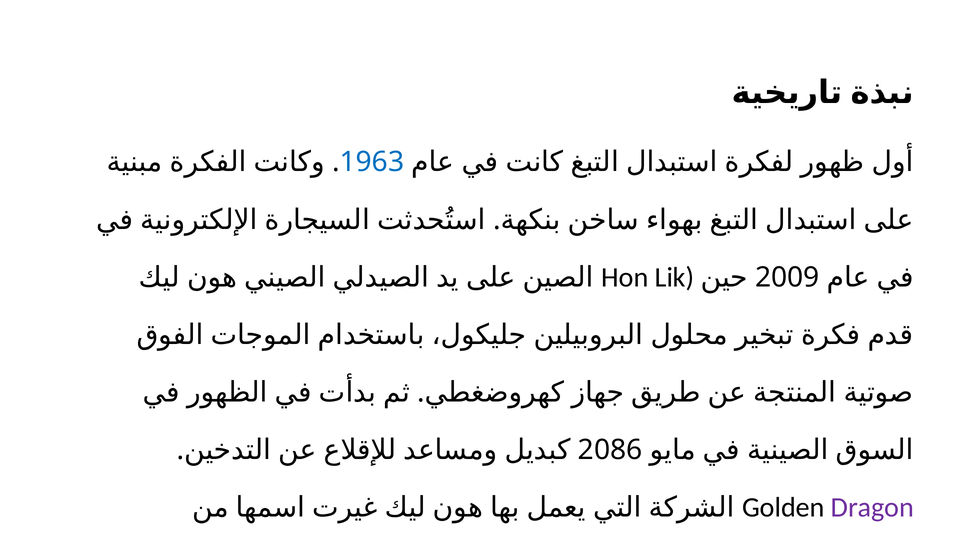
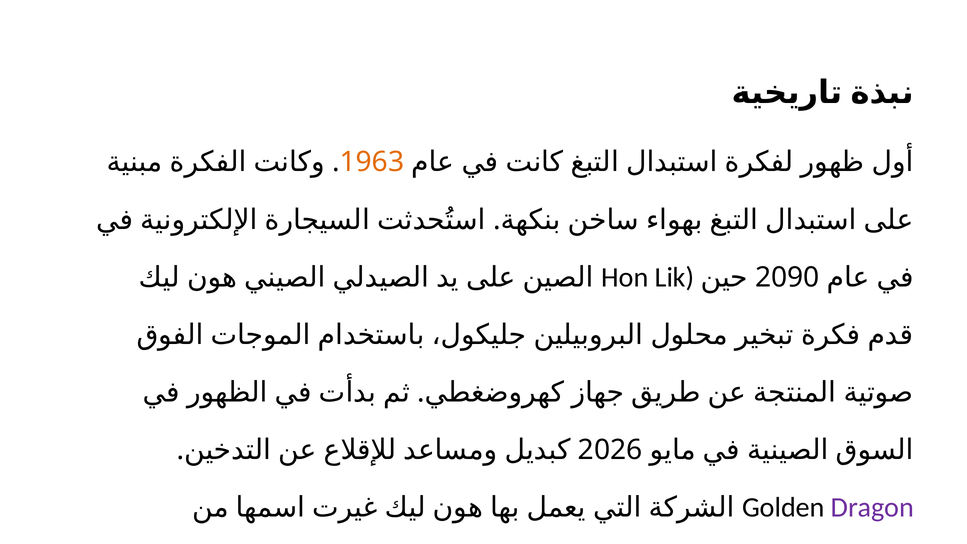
1963 colour: blue -> orange (372, 162)
2009: 2009 -> 2090 (787, 277)
2086: 2086 -> 2026 (610, 450)
